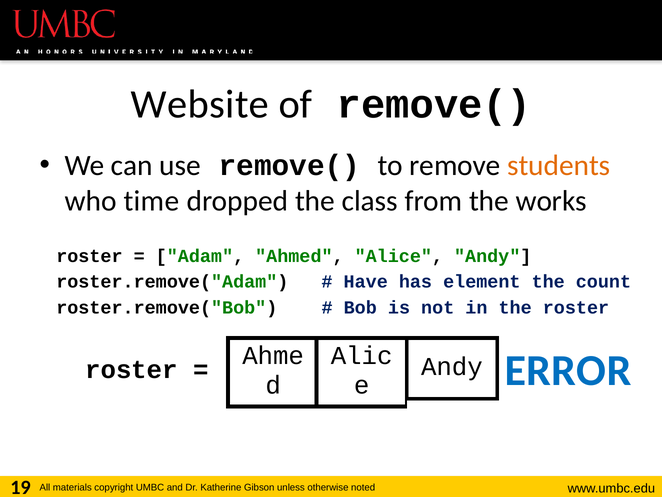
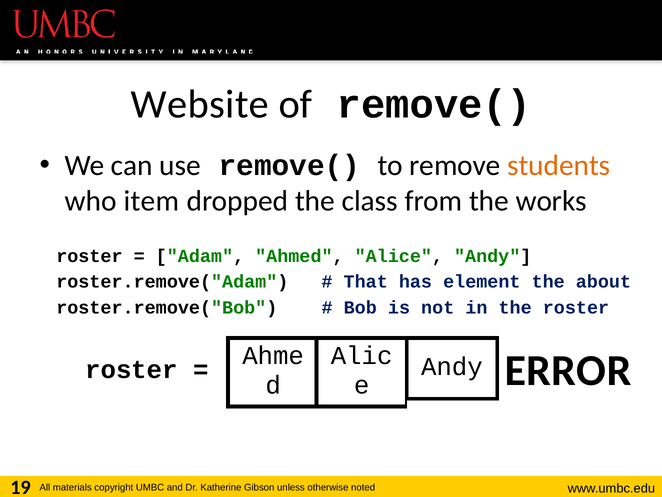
time: time -> item (151, 201)
Have: Have -> That (366, 281)
count: count -> about (603, 281)
ERROR colour: blue -> black (568, 370)
